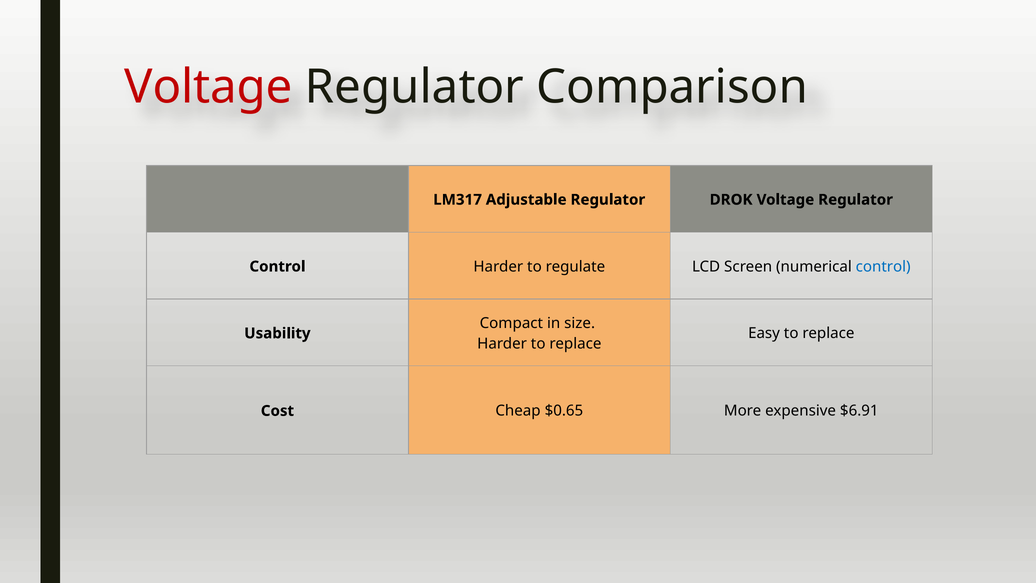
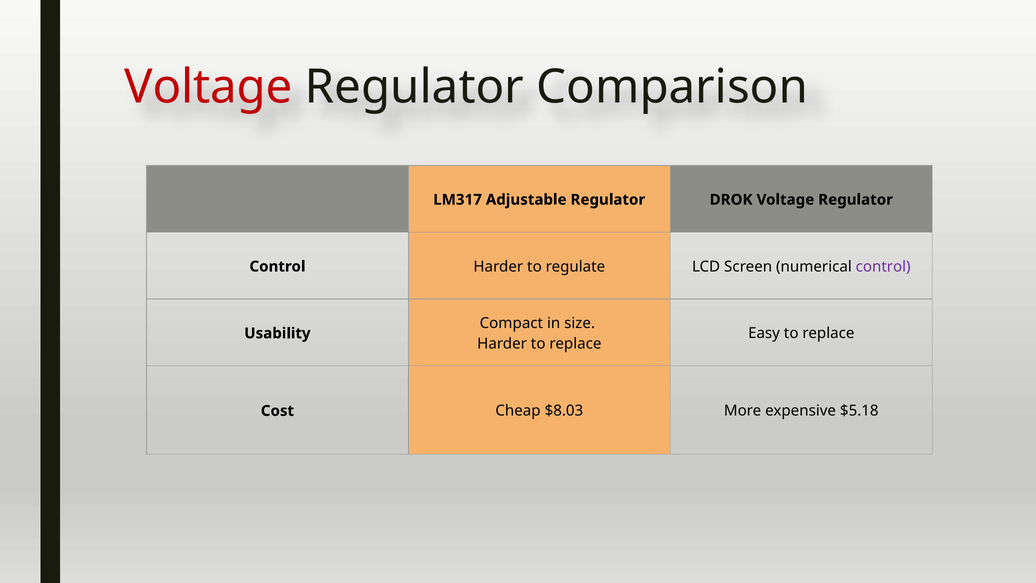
control colour: blue -> purple (883, 266)
$0.65: $0.65 -> $8.03 (564, 411)
$6.91: $6.91 -> $5.18 (859, 411)
